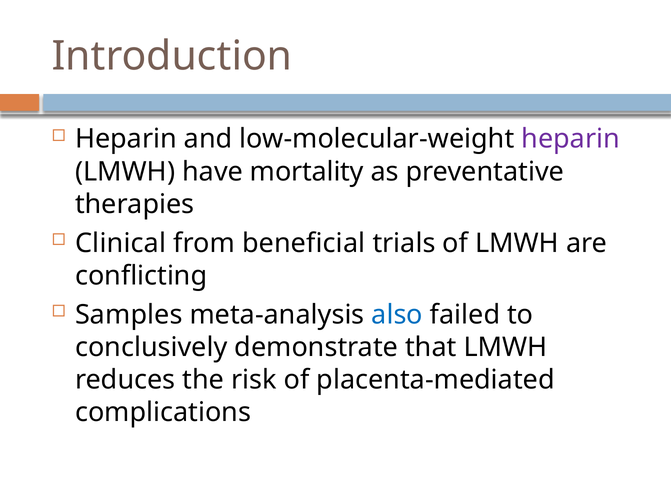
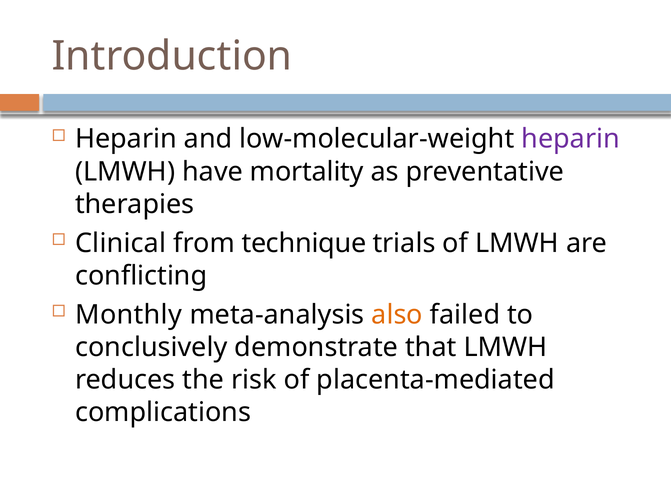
beneficial: beneficial -> technique (304, 243)
Samples: Samples -> Monthly (129, 314)
also colour: blue -> orange (397, 314)
